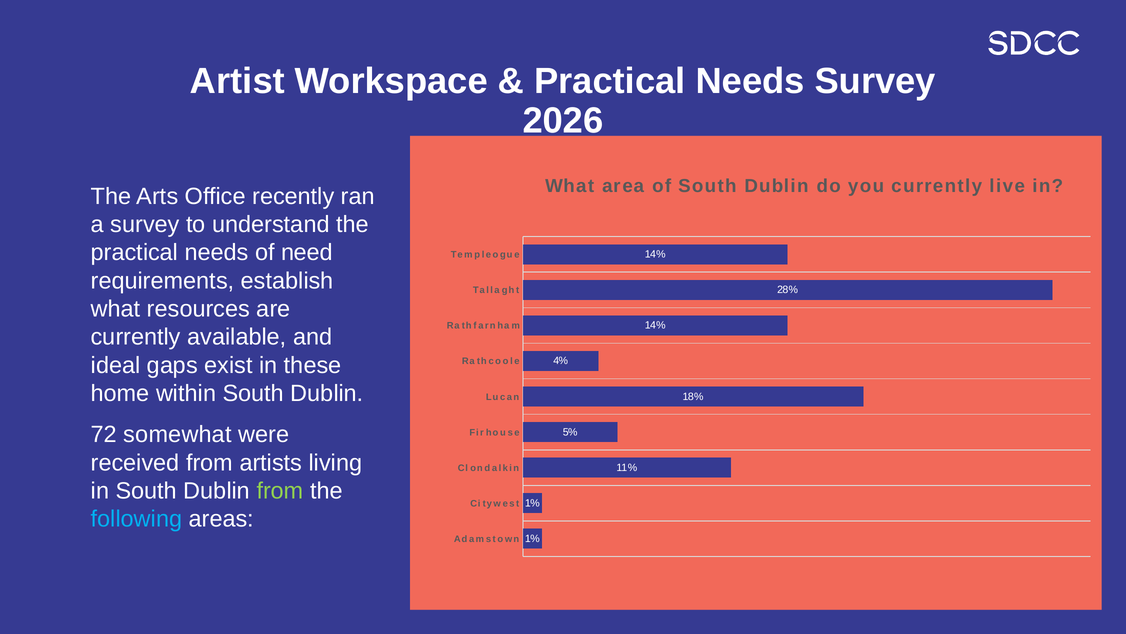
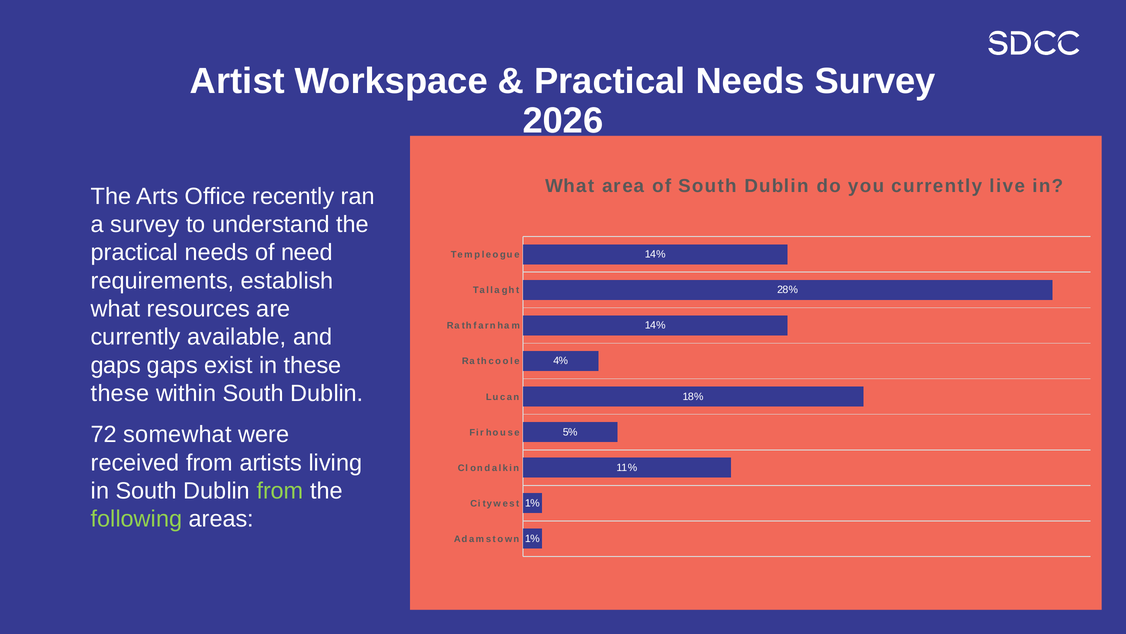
ideal: ideal -> gaps (116, 365)
home: home -> these (120, 393)
following colour: light blue -> light green (136, 519)
